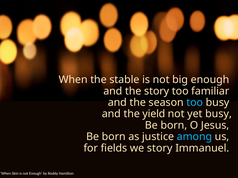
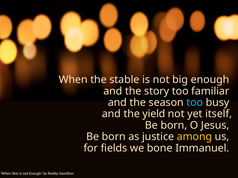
yet busy: busy -> itself (219, 114)
among colour: light blue -> yellow (194, 137)
we story: story -> bone (160, 148)
